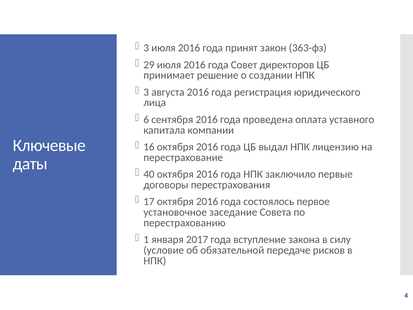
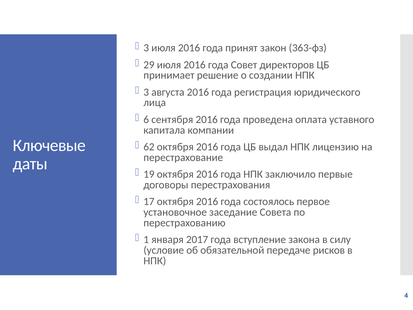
16: 16 -> 62 (149, 147)
40: 40 -> 19 (149, 174)
